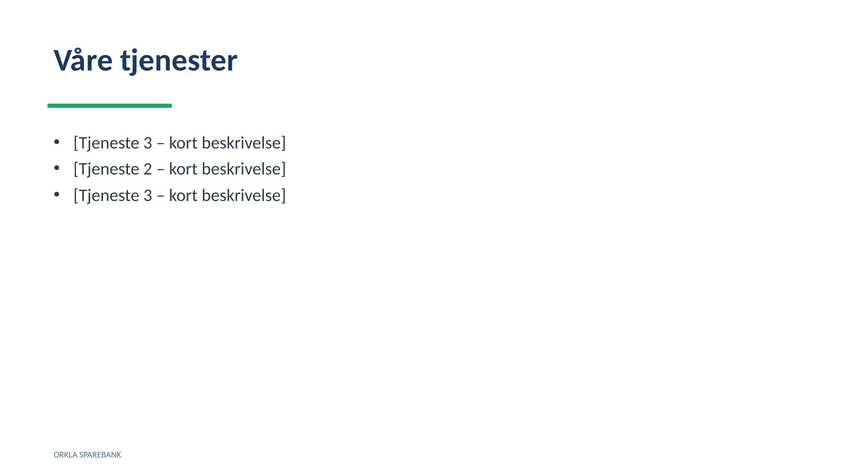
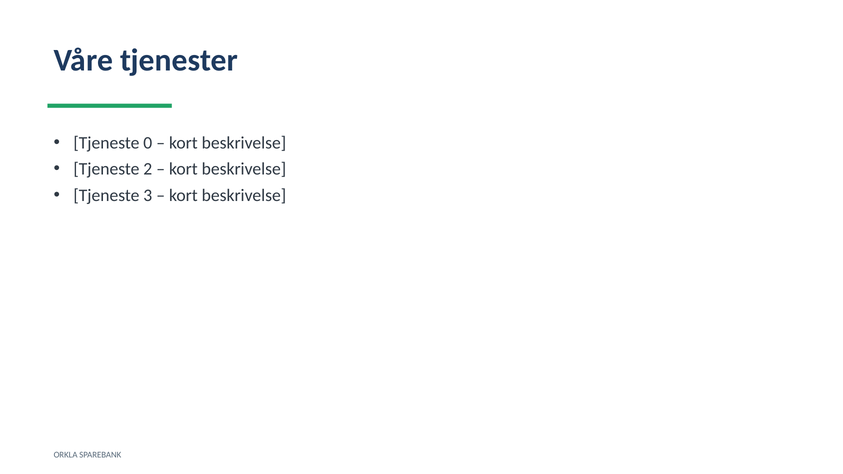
3: 3 -> 0 (148, 143)
